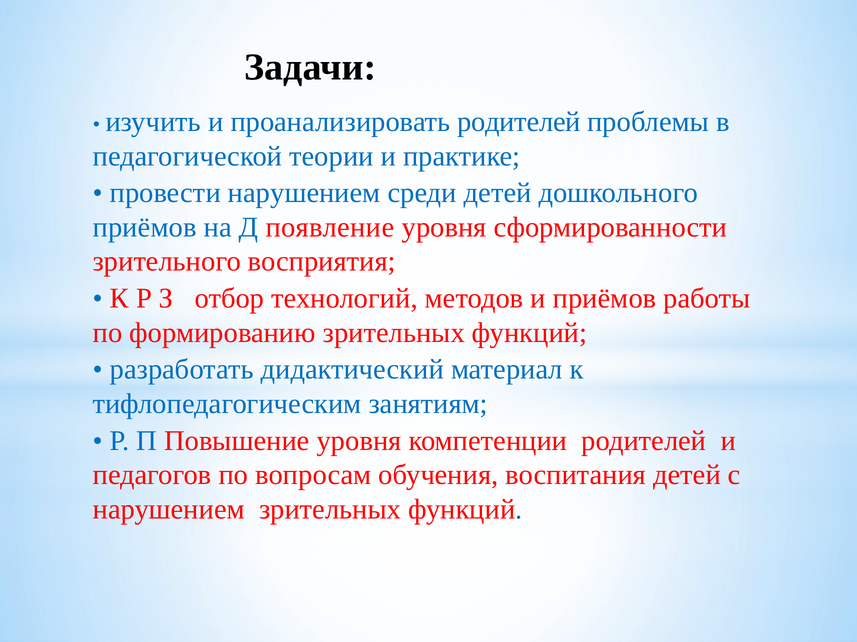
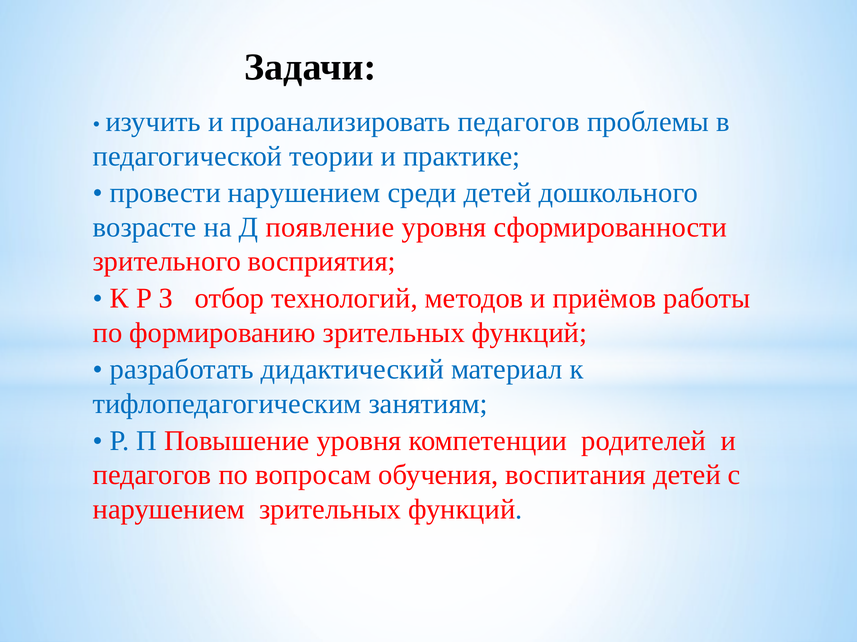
проанализировать родителей: родителей -> педагогов (519, 122)
приёмов: приёмов -> возрасте (145, 227)
